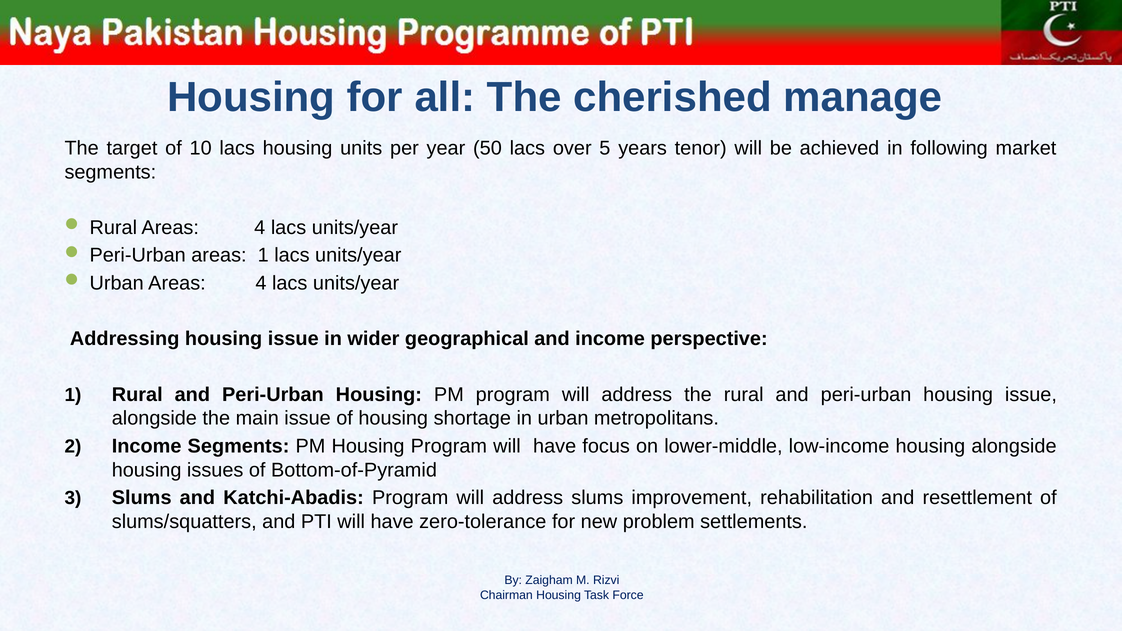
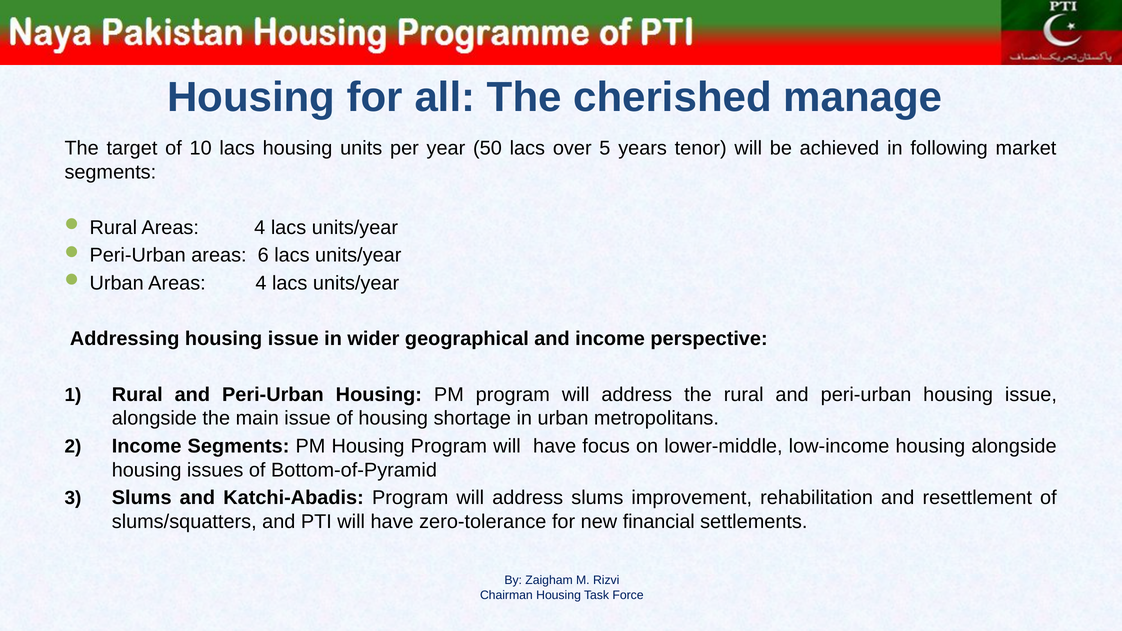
areas 1: 1 -> 6 (263, 255)
problem: problem -> financial (659, 522)
